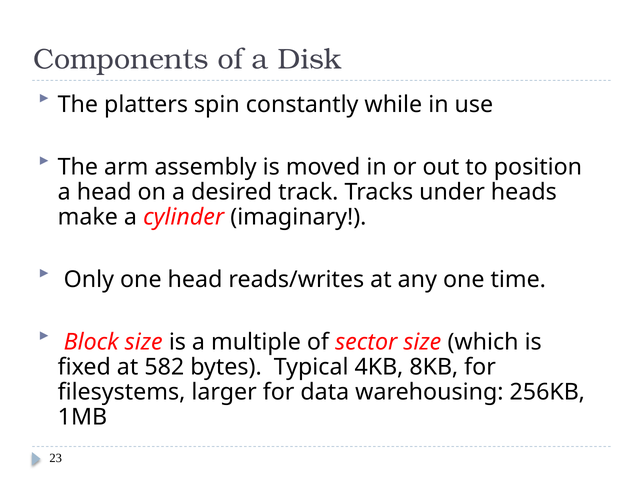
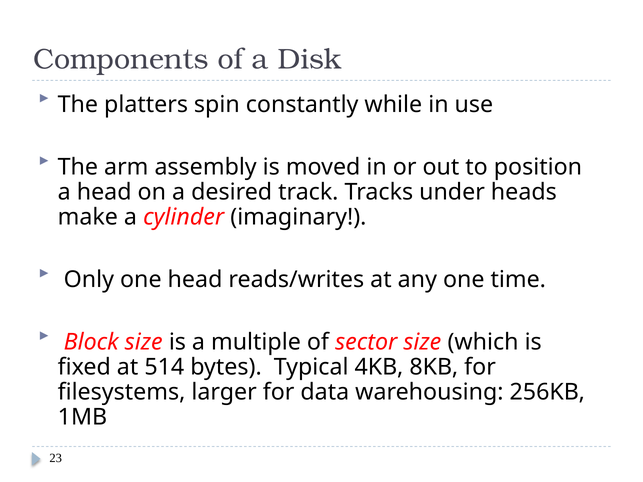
582: 582 -> 514 (164, 367)
